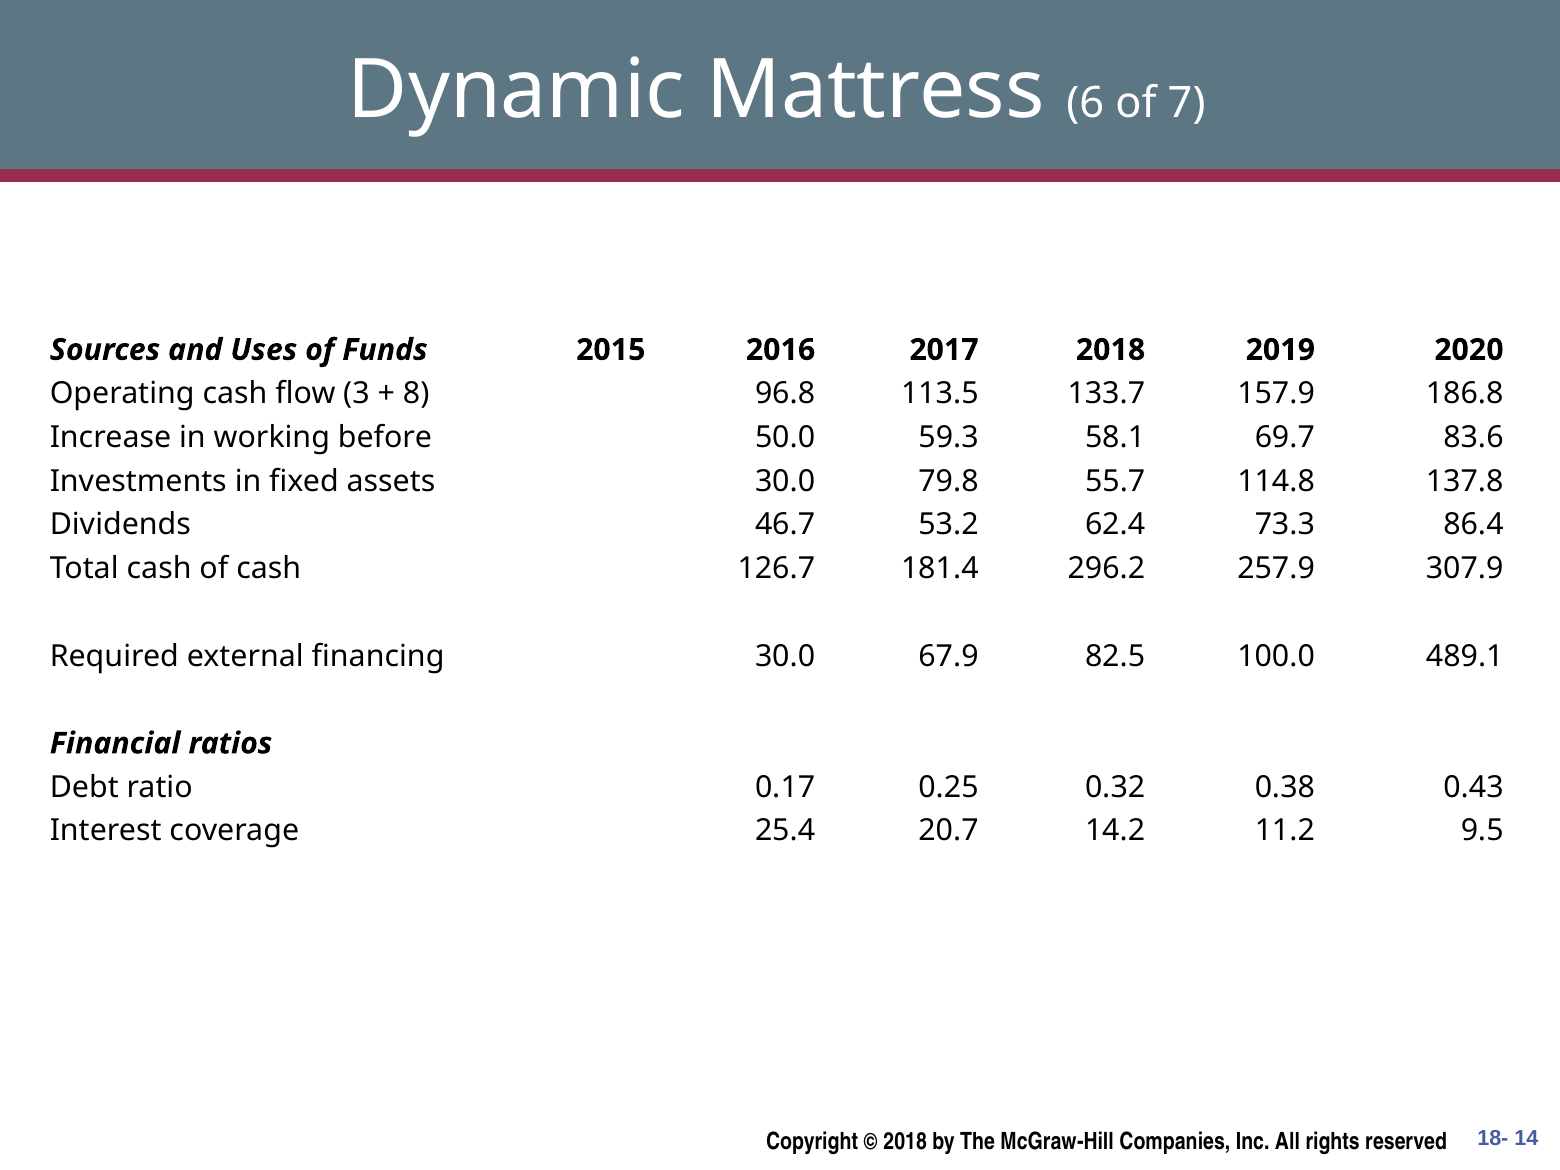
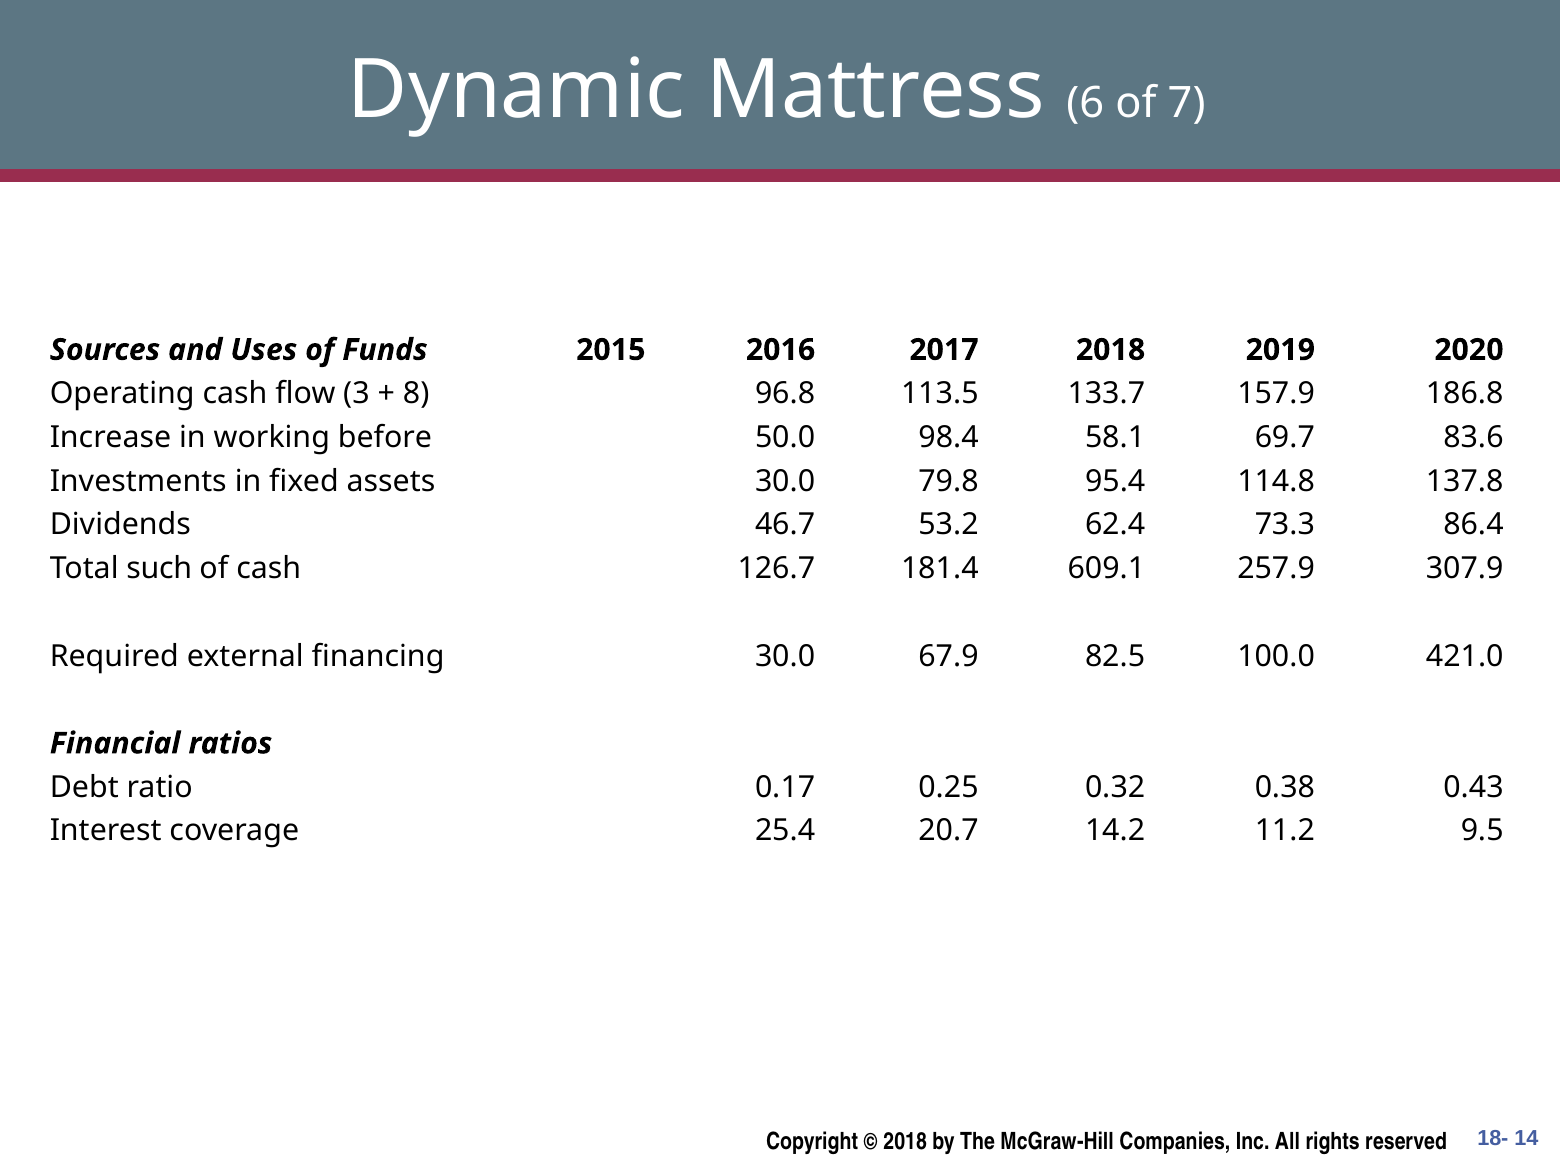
59.3: 59.3 -> 98.4 (949, 437)
55.7: 55.7 -> 95.4 (1115, 481)
Total cash: cash -> such (159, 569)
296.2: 296.2 -> 609.1 (1106, 569)
489.1: 489.1 -> 421.0 (1465, 656)
